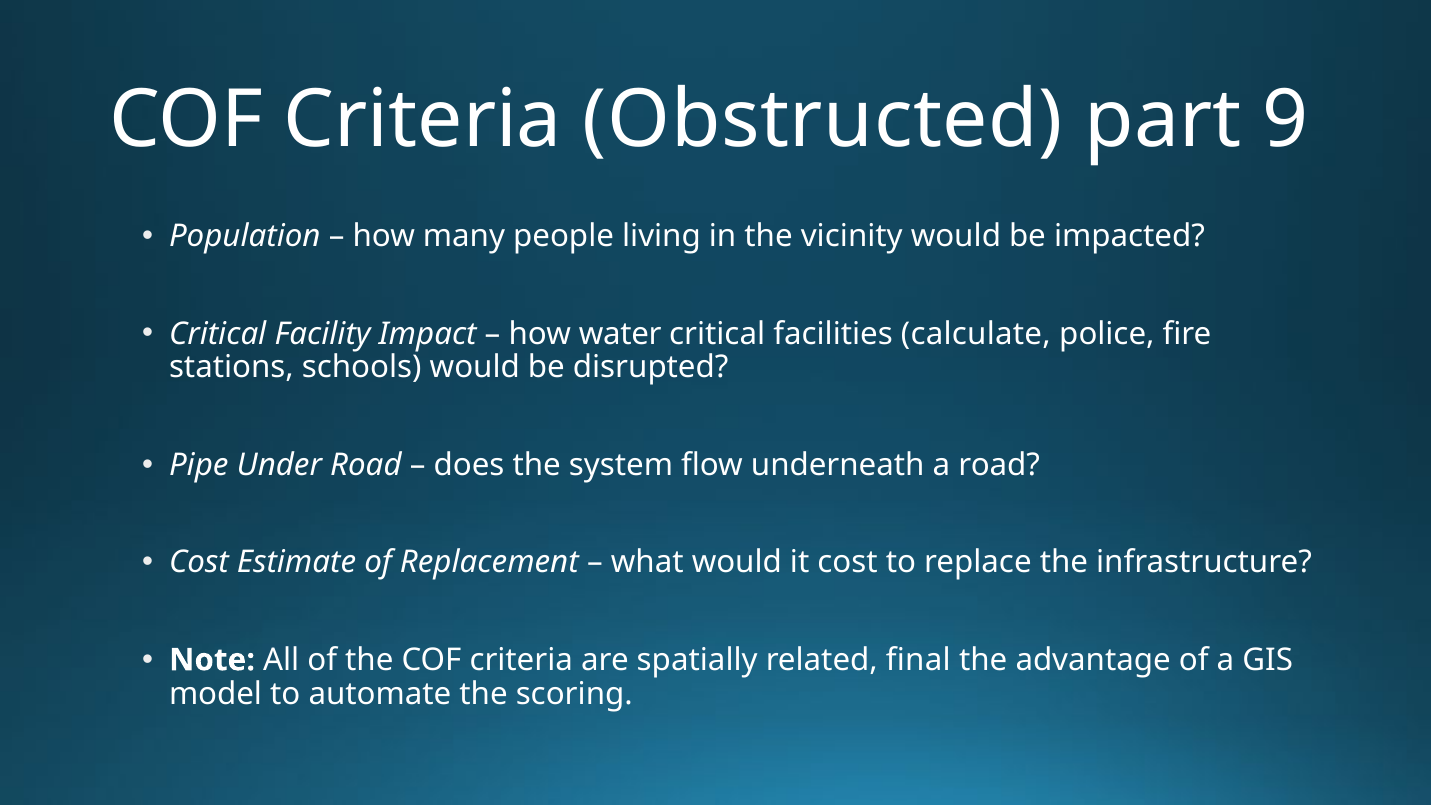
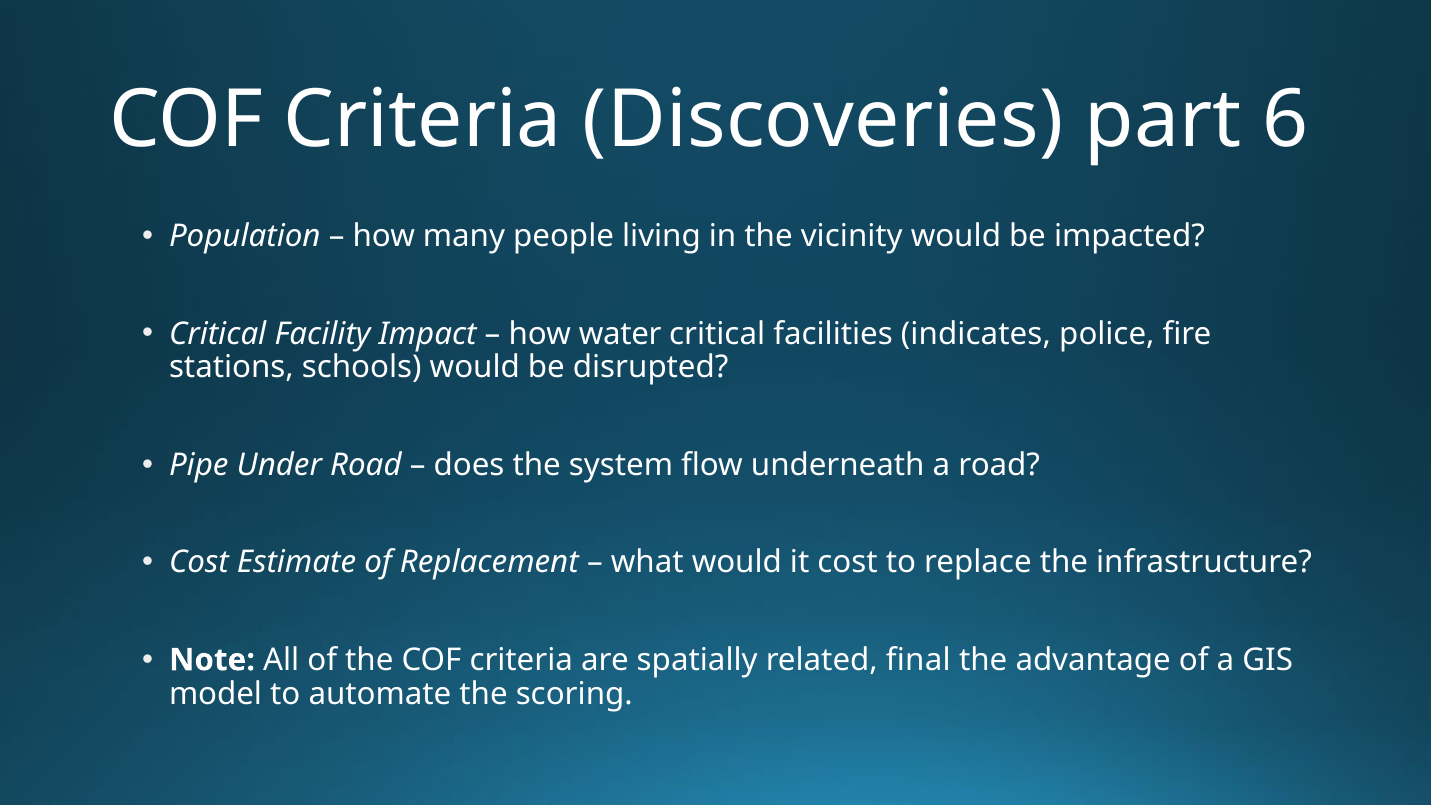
Obstructed: Obstructed -> Discoveries (823, 120)
9: 9 -> 6 (1285, 120)
calculate: calculate -> indicates (976, 334)
